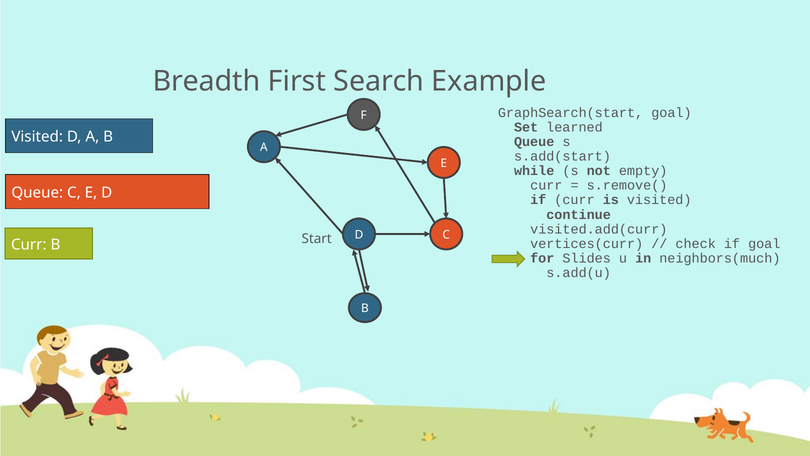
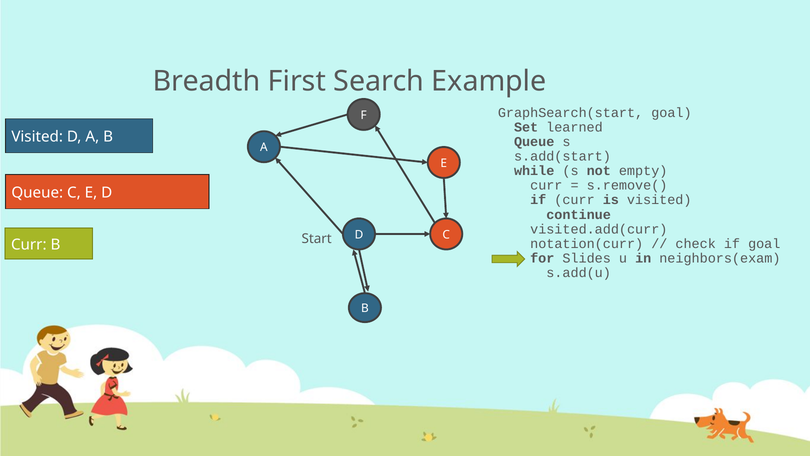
vertices(curr: vertices(curr -> notation(curr (587, 243)
neighbors(much: neighbors(much -> neighbors(exam (720, 258)
